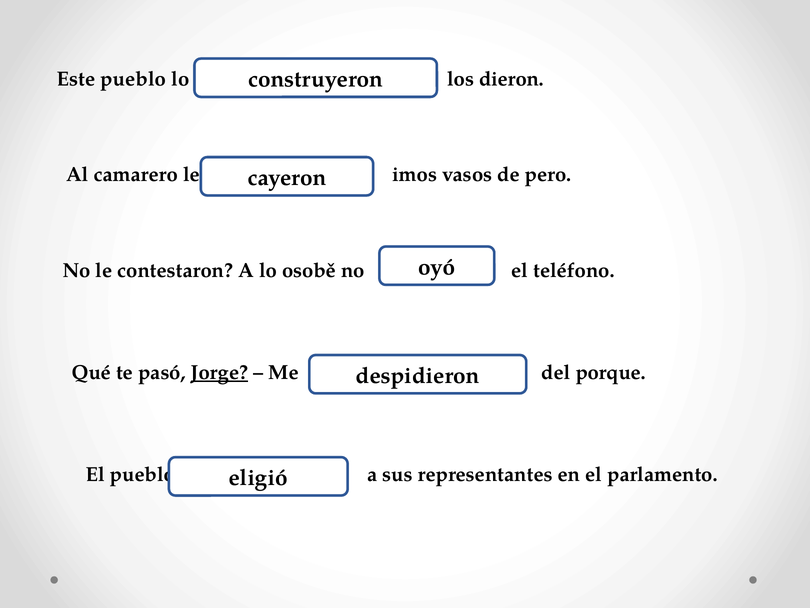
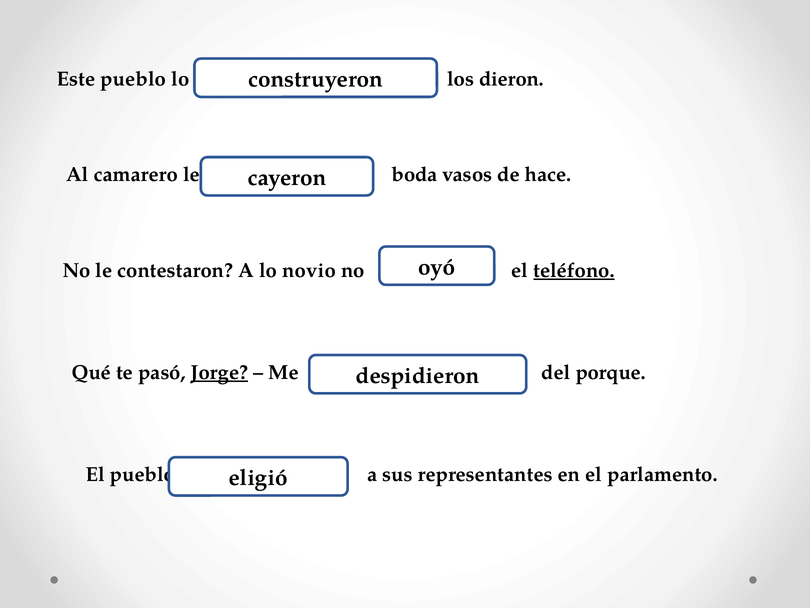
imos: imos -> boda (415, 175)
pero: pero -> hace (548, 175)
osobě: osobě -> novio (309, 270)
teléfono underline: none -> present (574, 270)
